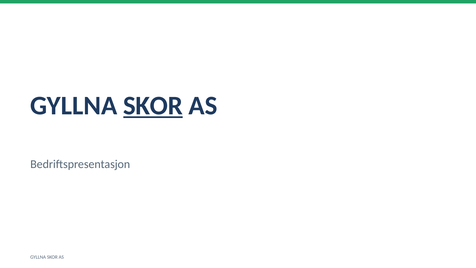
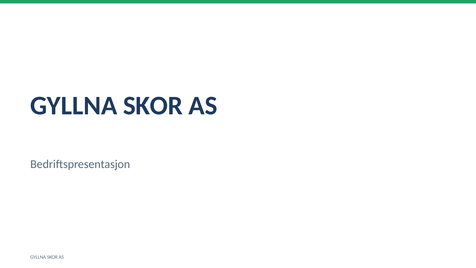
SKOR underline: present -> none (153, 106)
